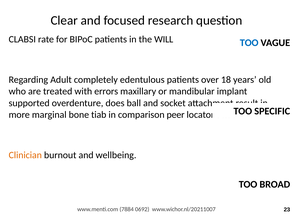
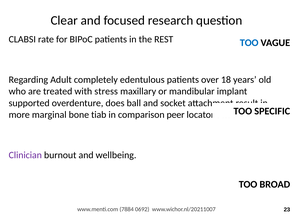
WILL: WILL -> REST (164, 39)
errors: errors -> stress (106, 92)
Clinician colour: orange -> purple (25, 156)
